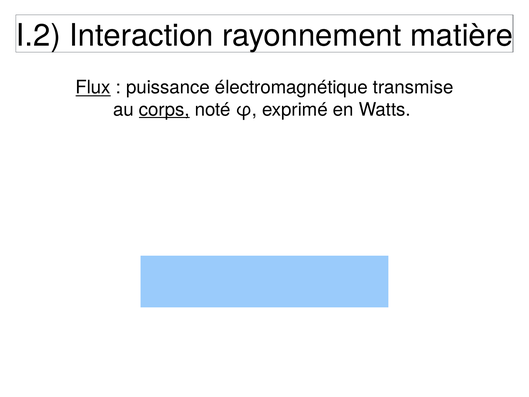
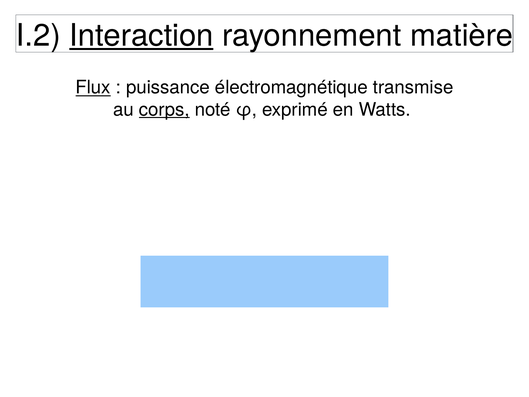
Interaction underline: none -> present (141, 36)
